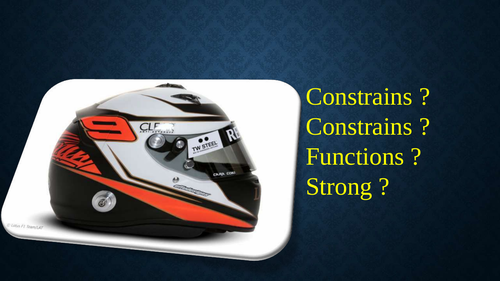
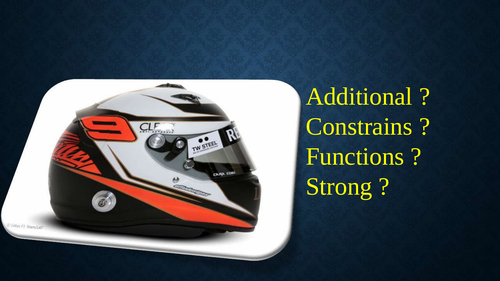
Constrains: Constrains -> Additional (359, 97)
